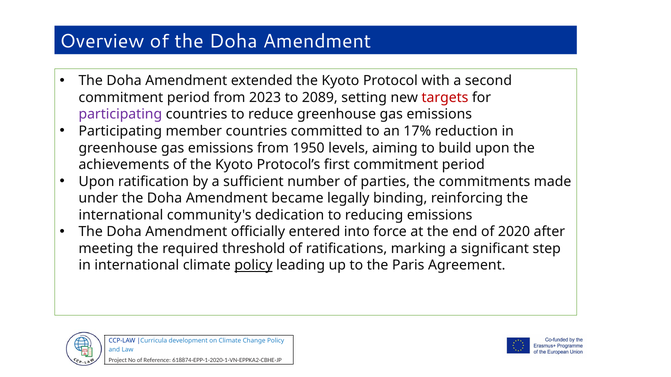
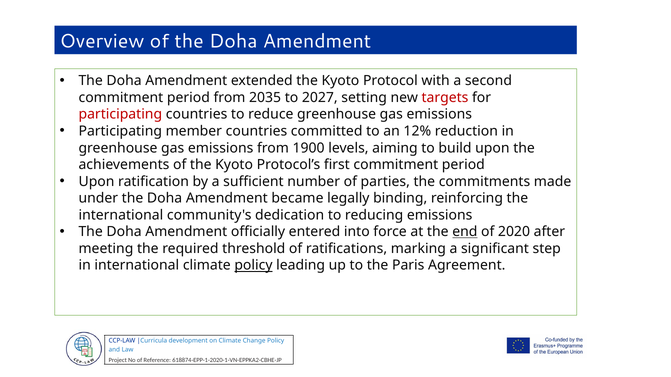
2023: 2023 -> 2035 (265, 98)
2089: 2089 -> 2027 (320, 98)
participating colour: purple -> red (120, 114)
17%: 17% -> 12% (417, 131)
1950: 1950 -> 1900 (309, 148)
end underline: none -> present (465, 232)
